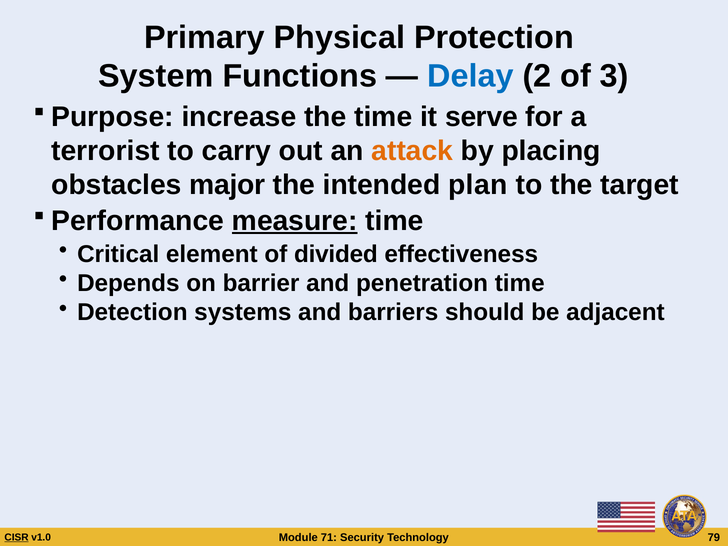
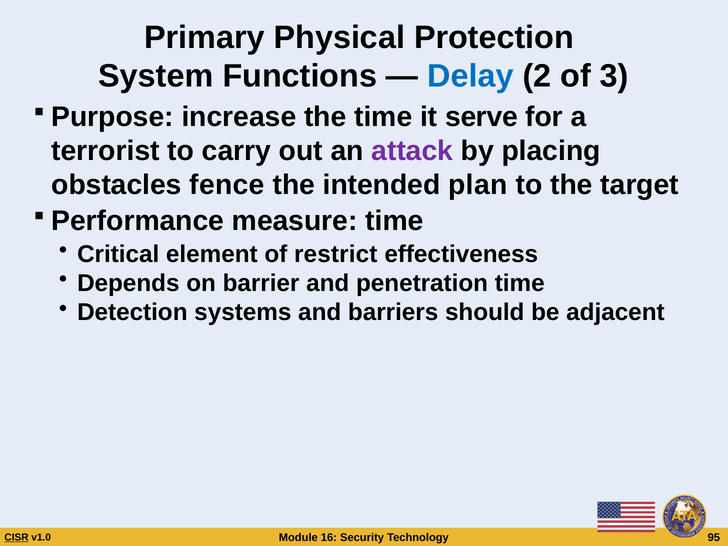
attack colour: orange -> purple (412, 151)
major: major -> fence (227, 185)
measure underline: present -> none (295, 221)
divided: divided -> restrict (336, 254)
71: 71 -> 16 (329, 538)
79: 79 -> 95 (714, 538)
